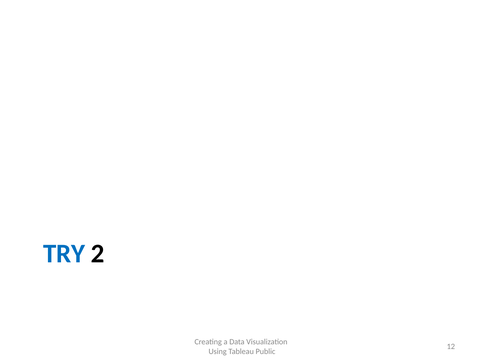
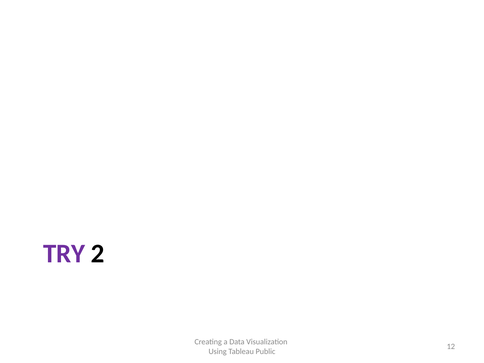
TRY colour: blue -> purple (64, 254)
